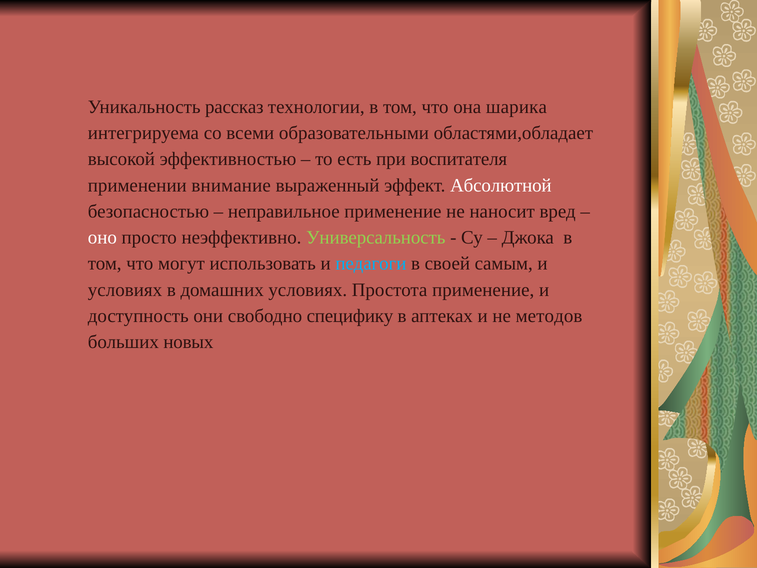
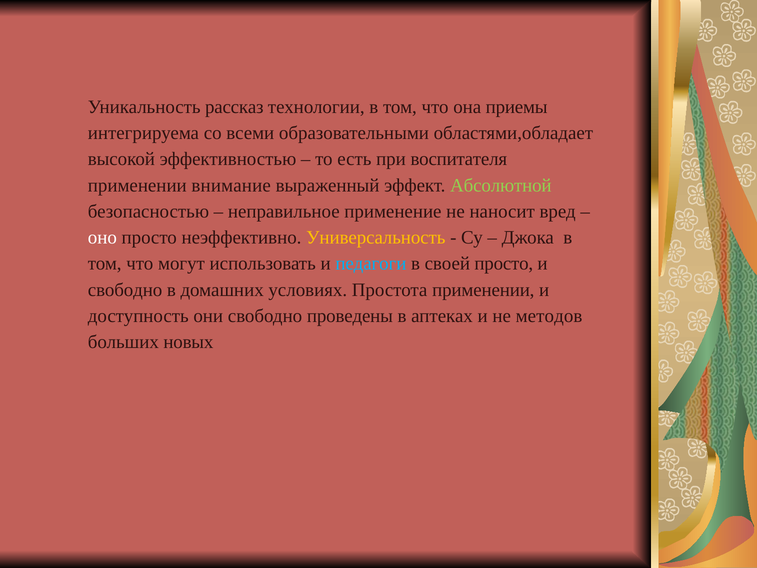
шарика: шарика -> приемы (517, 107)
Абсолютной colour: white -> light green (501, 185)
Универсальность colour: light green -> yellow (376, 237)
своей самым: самым -> просто (504, 264)
условиях: условиях -> свободно (125, 290)
Простота применение: применение -> применении (483, 290)
специфику: специфику -> проведены (350, 316)
